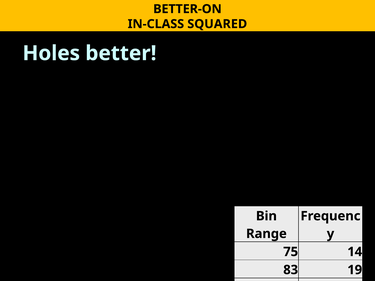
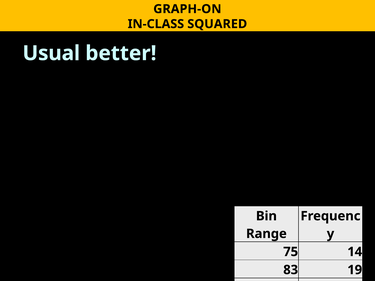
BETTER-ON: BETTER-ON -> GRAPH-ON (187, 9)
Holes: Holes -> Usual (51, 53)
